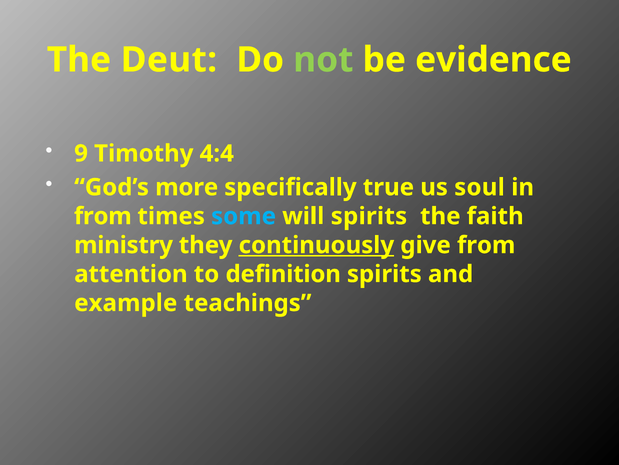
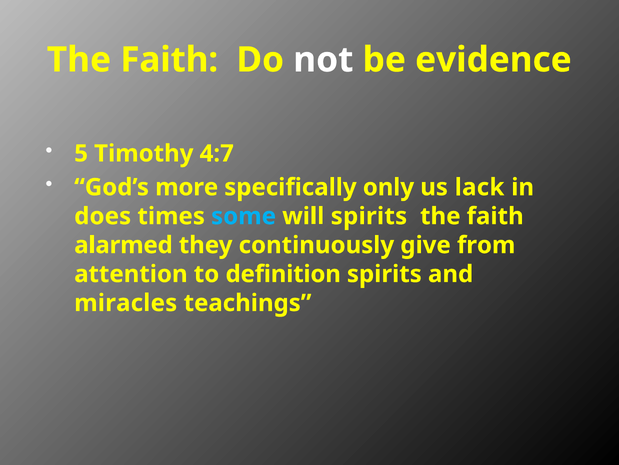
Deut: Deut -> Faith (169, 60)
not colour: light green -> white (323, 60)
9: 9 -> 5 (81, 153)
4:4: 4:4 -> 4:7 (217, 153)
true: true -> only (388, 187)
soul: soul -> lack (479, 187)
from: from -> does (103, 216)
ministry: ministry -> alarmed (123, 245)
continuously underline: present -> none (316, 245)
example: example -> miracles (126, 303)
